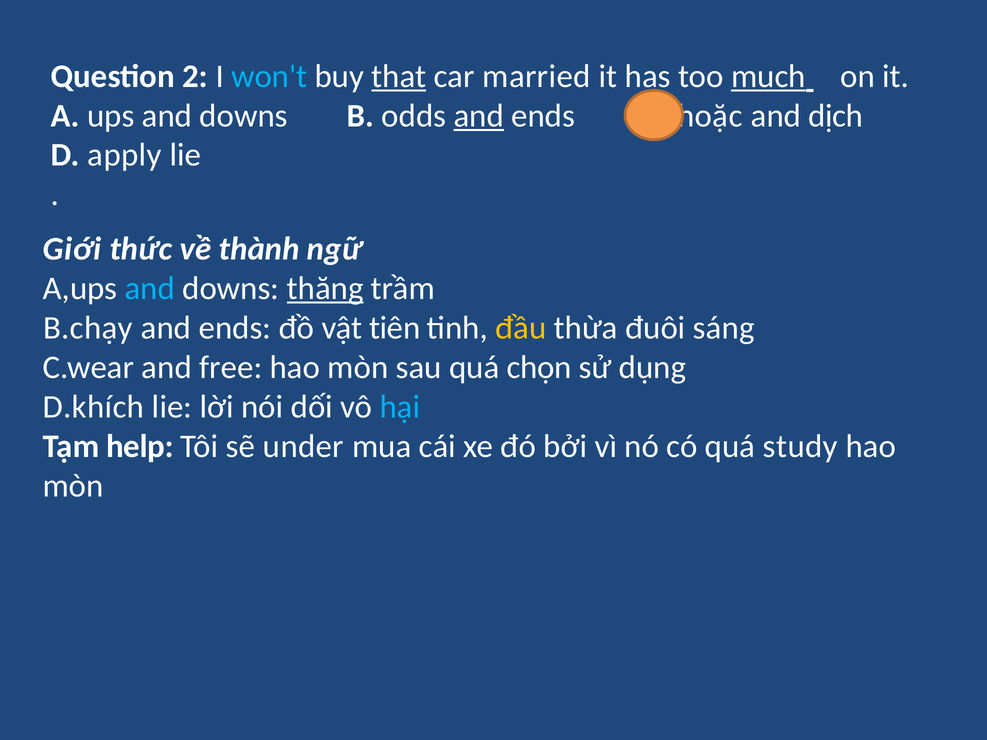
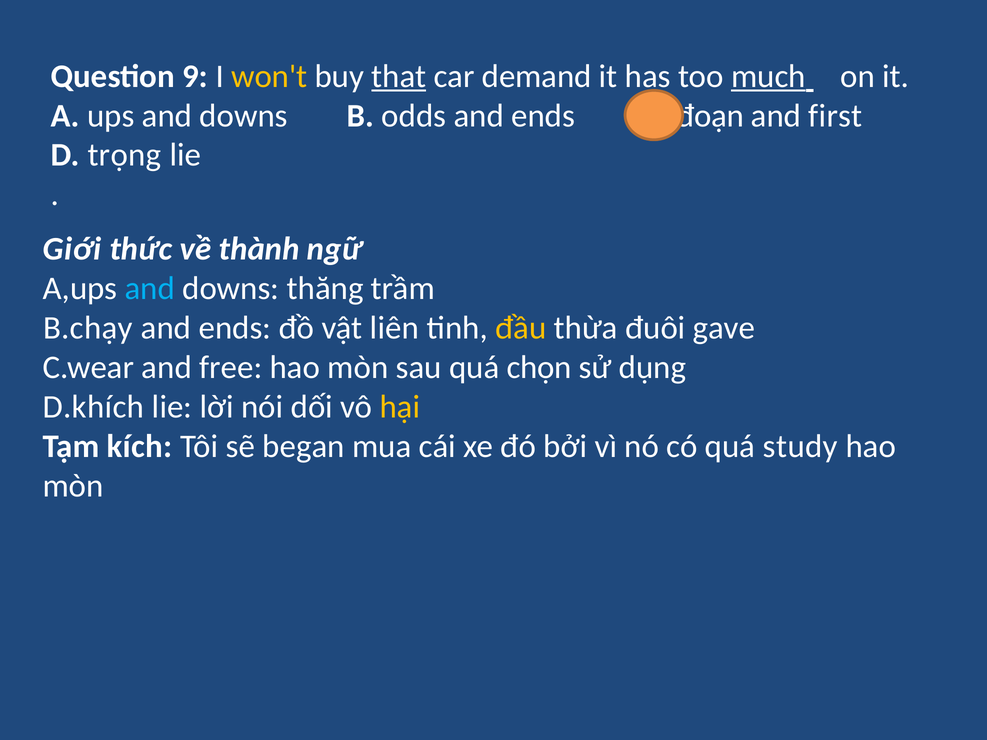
2: 2 -> 9 (195, 76)
won't colour: light blue -> yellow (269, 76)
married: married -> demand (537, 76)
and underline: present -> none (479, 116)
hoặc: hoặc -> đoạn (710, 116)
dịch: dịch -> first (835, 116)
apply: apply -> trọng (124, 155)
thăng underline: present -> none (325, 288)
tiên: tiên -> liên (394, 328)
sáng: sáng -> gave (724, 328)
hại colour: light blue -> yellow (400, 407)
help: help -> kích (140, 446)
under: under -> began (304, 446)
